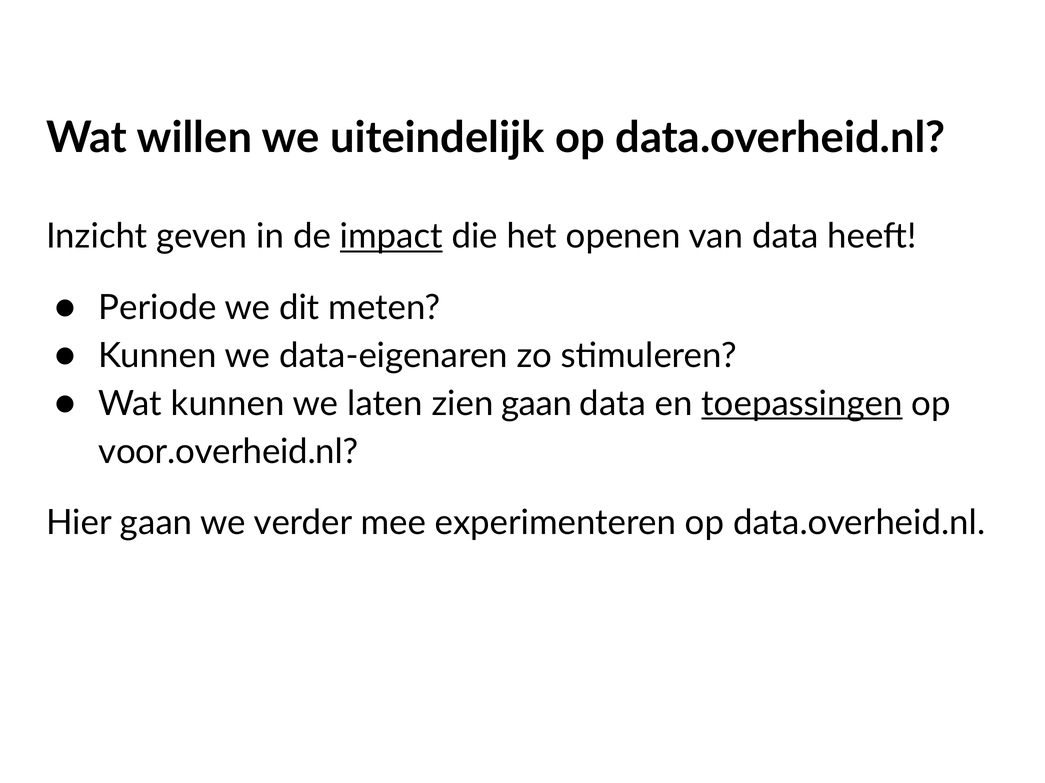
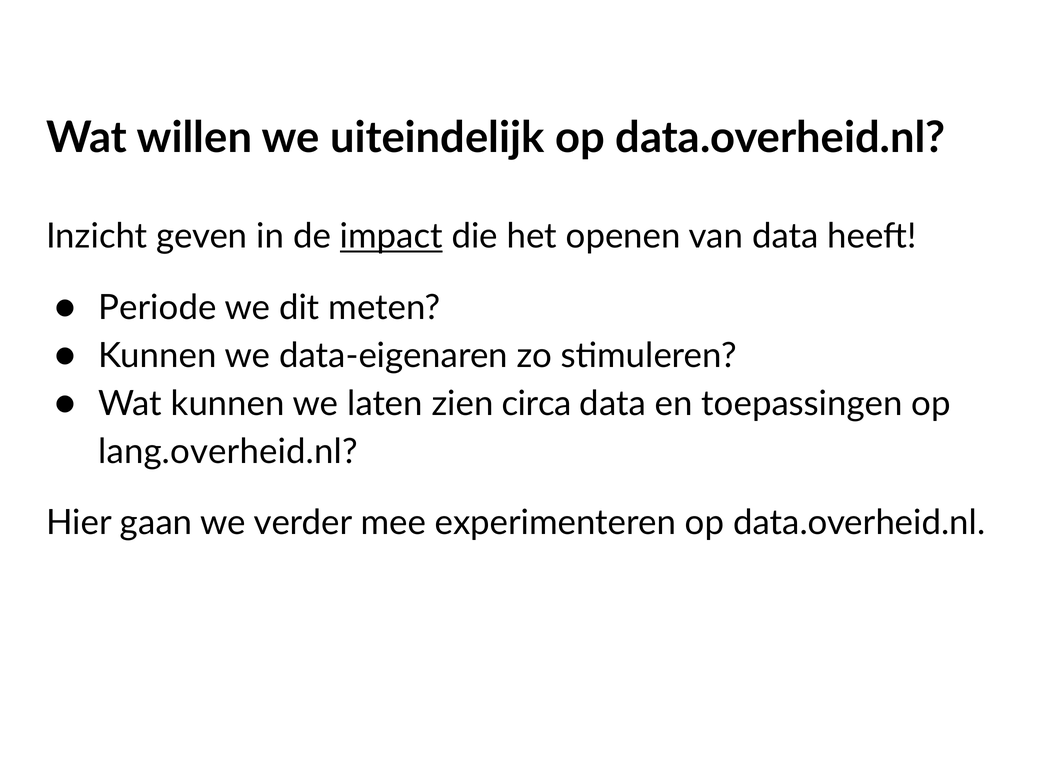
zien gaan: gaan -> circa (537, 404)
toepassingen underline: present -> none (802, 404)
voor.overheid.nl: voor.overheid.nl -> lang.overheid.nl (228, 452)
